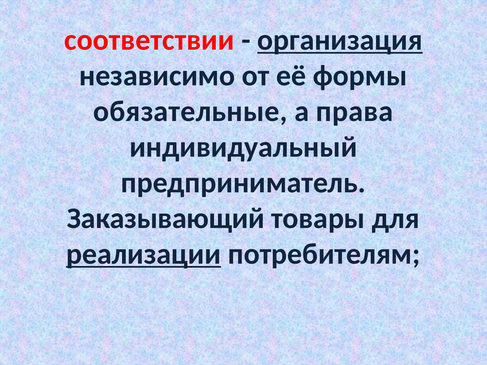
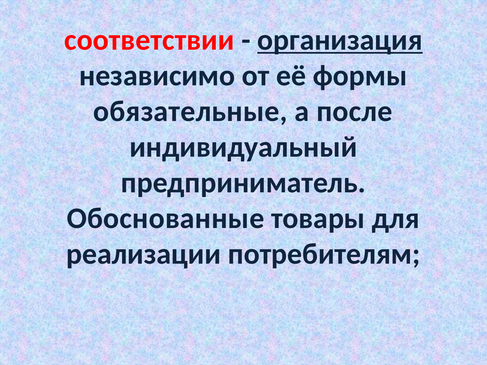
права: права -> после (354, 111)
Заказывающий: Заказывающий -> Обоснованные (166, 219)
реализации underline: present -> none (144, 254)
